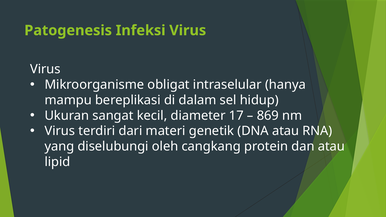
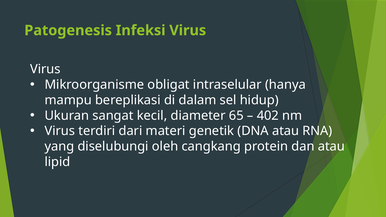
17: 17 -> 65 (236, 116)
869: 869 -> 402 (268, 116)
